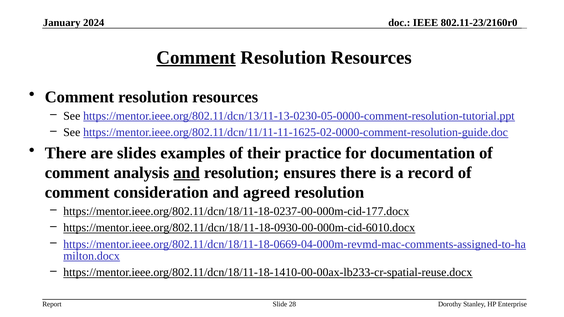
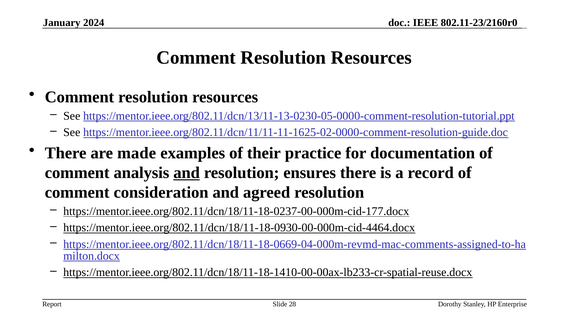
Comment underline: present -> none (196, 58)
slides: slides -> made (137, 153)
https://mentor.ieee.org/802.11/dcn/18/11-18-0930-00-000m-cid-6010.docx: https://mentor.ieee.org/802.11/dcn/18/11-18-0930-00-000m-cid-6010.docx -> https://mentor.ieee.org/802.11/dcn/18/11-18-0930-00-000m-cid-4464.docx (239, 228)
